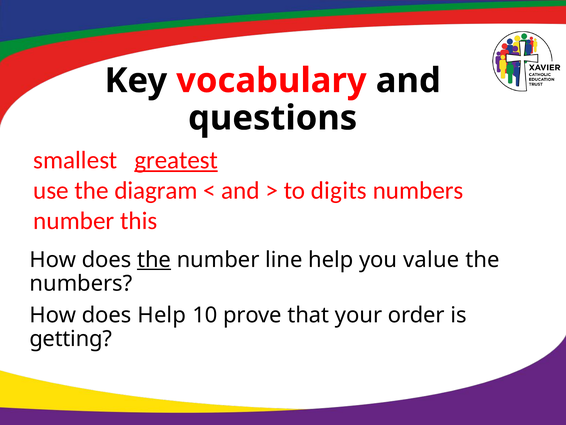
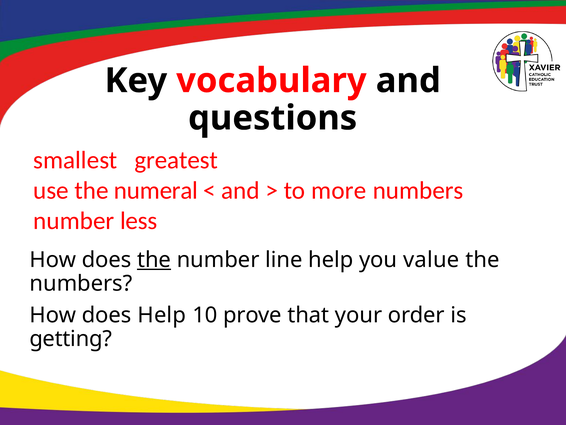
greatest underline: present -> none (176, 160)
diagram: diagram -> numeral (156, 190)
digits: digits -> more (339, 190)
this: this -> less (139, 221)
